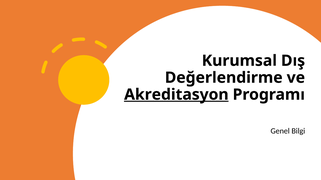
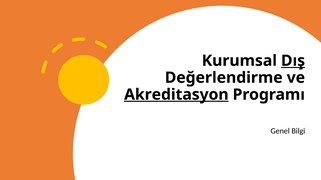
Dış underline: none -> present (293, 61)
